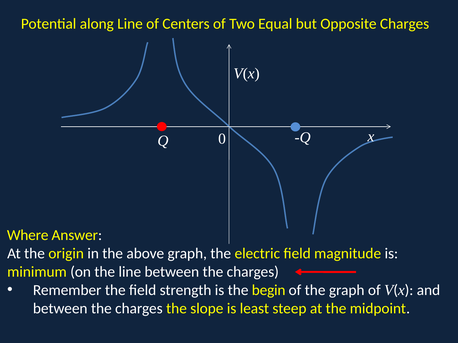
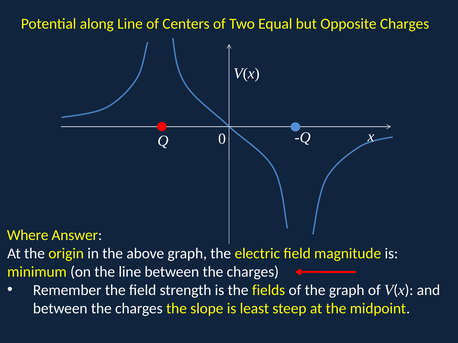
begin: begin -> fields (269, 291)
